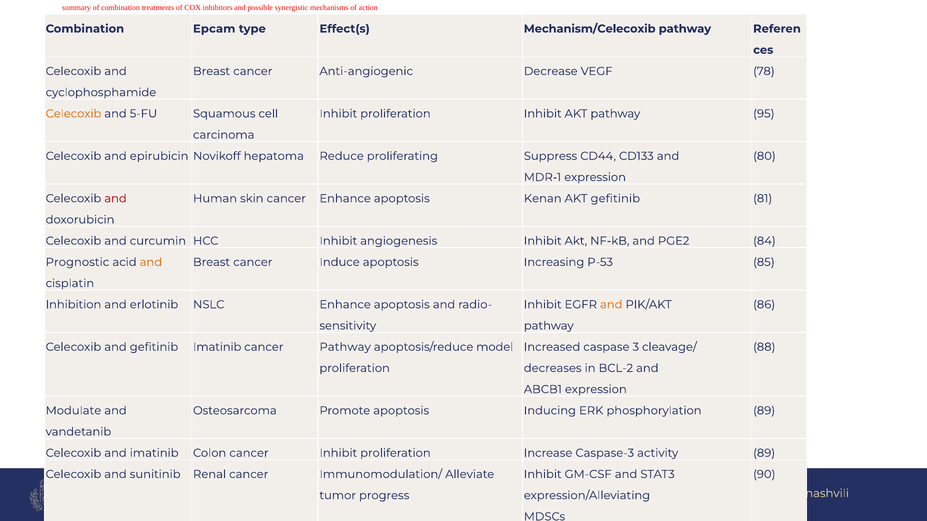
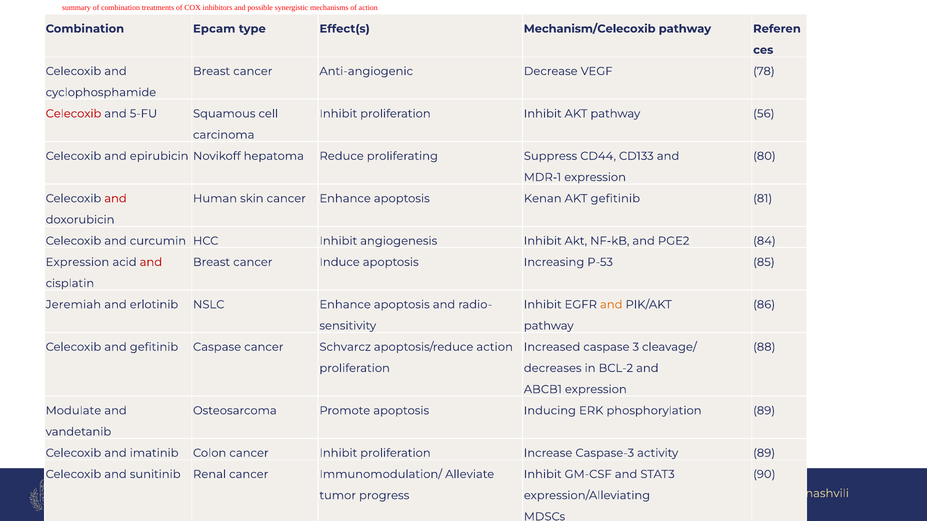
Celecoxib colour: orange -> red (73, 114)
95: 95 -> 56 (764, 114)
Prognostic: Prognostic -> Expression (77, 262)
and colour: orange -> red (151, 262)
Inhibition: Inhibition -> Jeremiah (73, 305)
gefitinib Imatinib: Imatinib -> Caspase (217, 347)
cancer Pathway: Pathway -> Schvarcz (345, 347)
apoptosis/reduce model: model -> action (495, 347)
